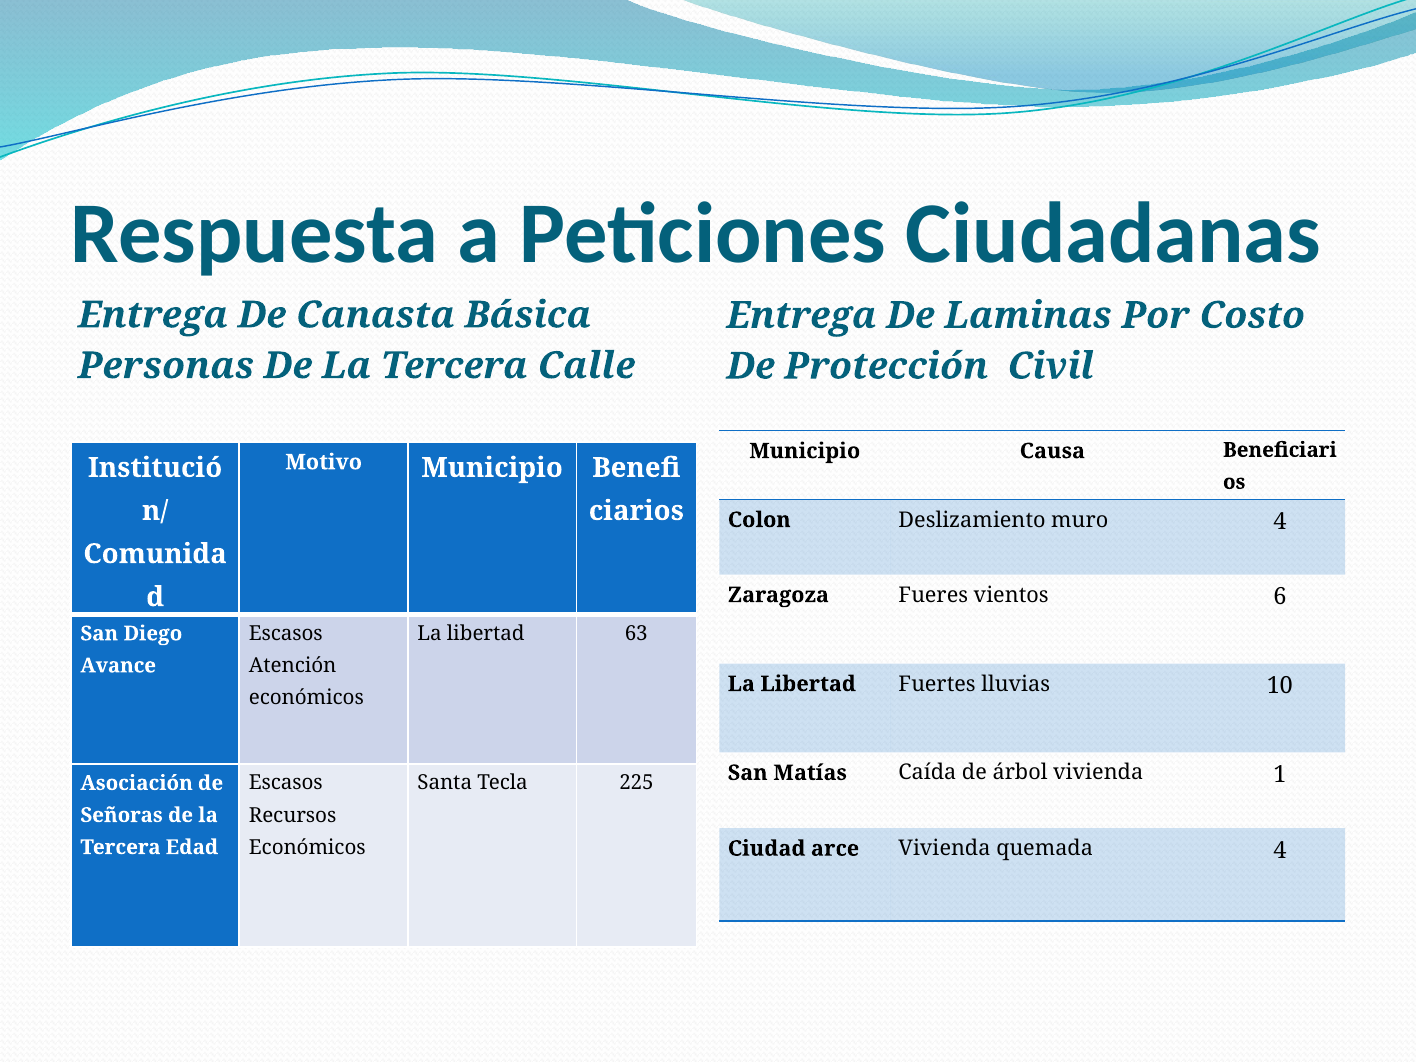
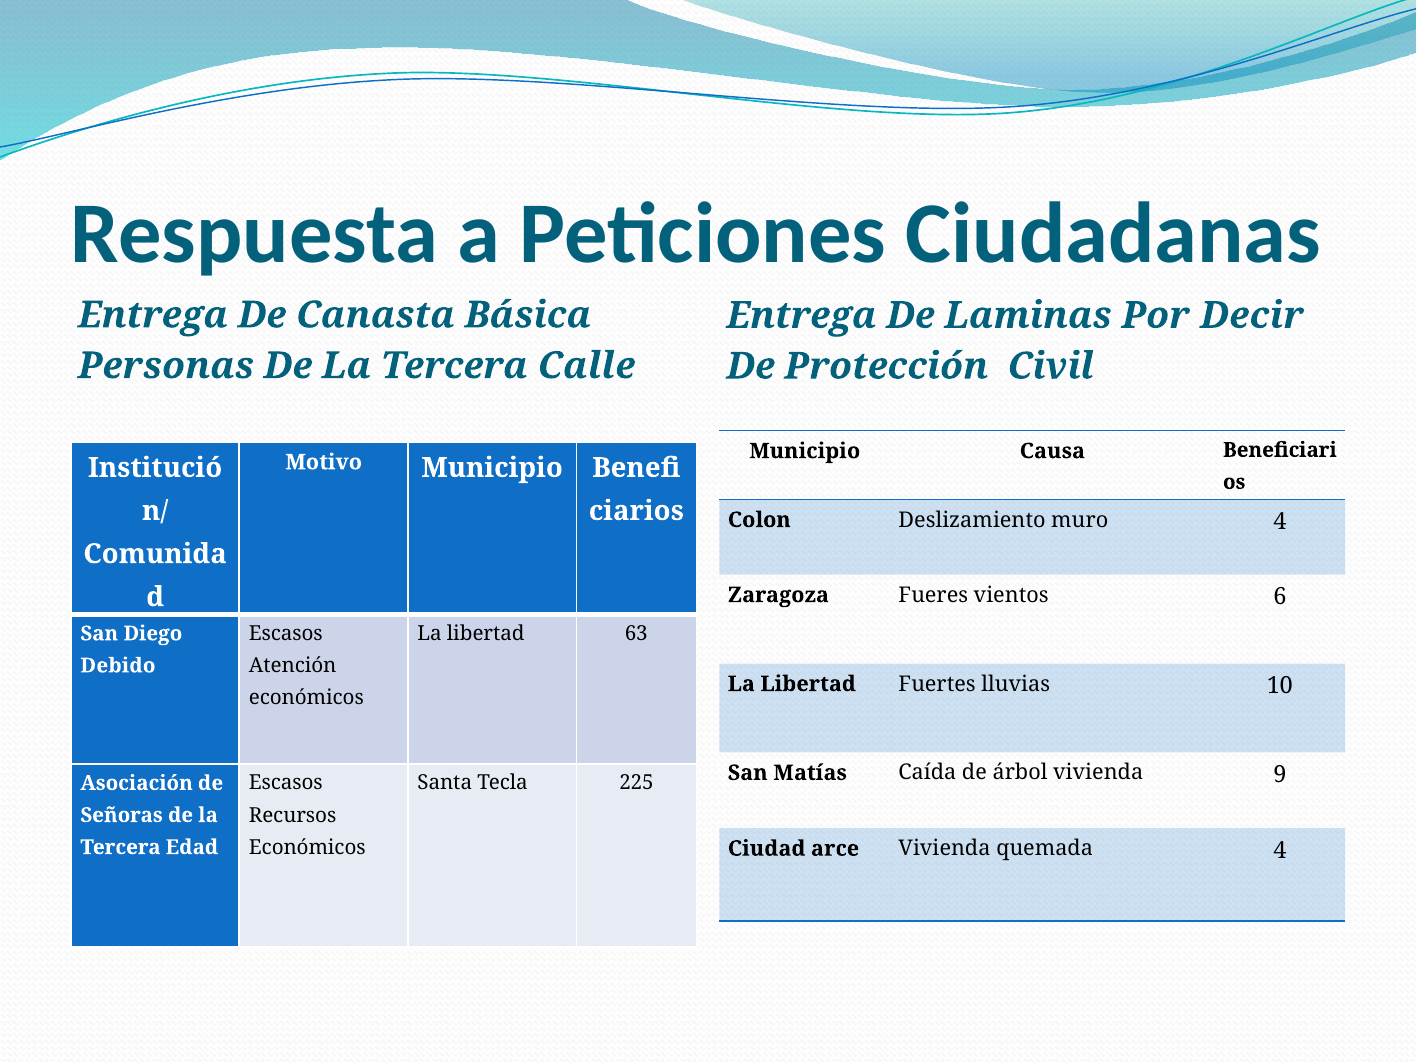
Costo: Costo -> Decir (1252, 315)
Avance: Avance -> Debido (118, 666)
1: 1 -> 9 (1280, 775)
